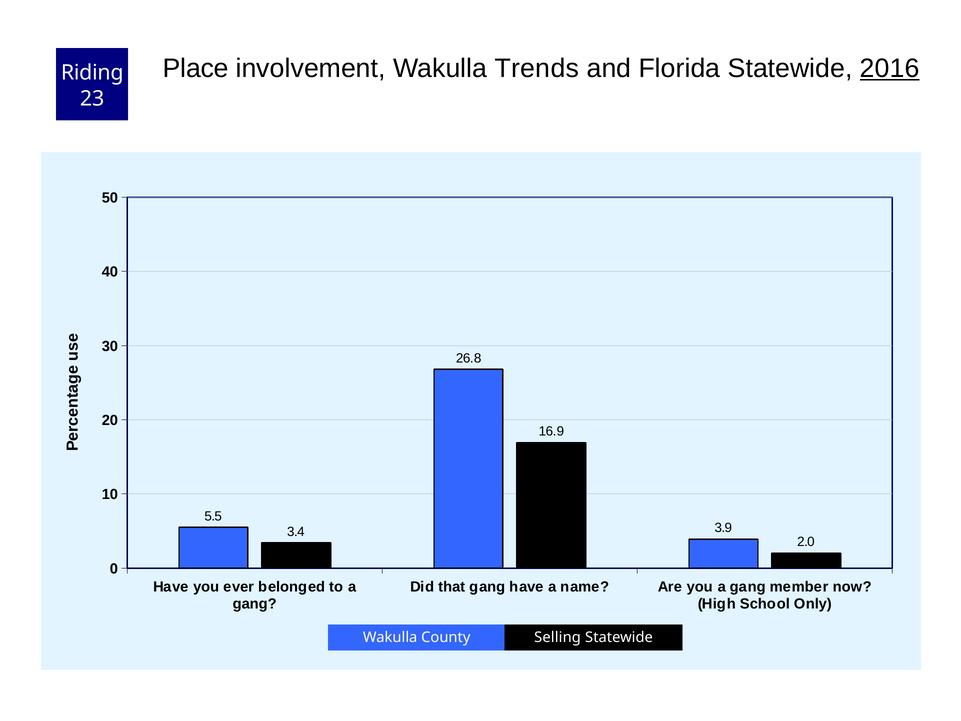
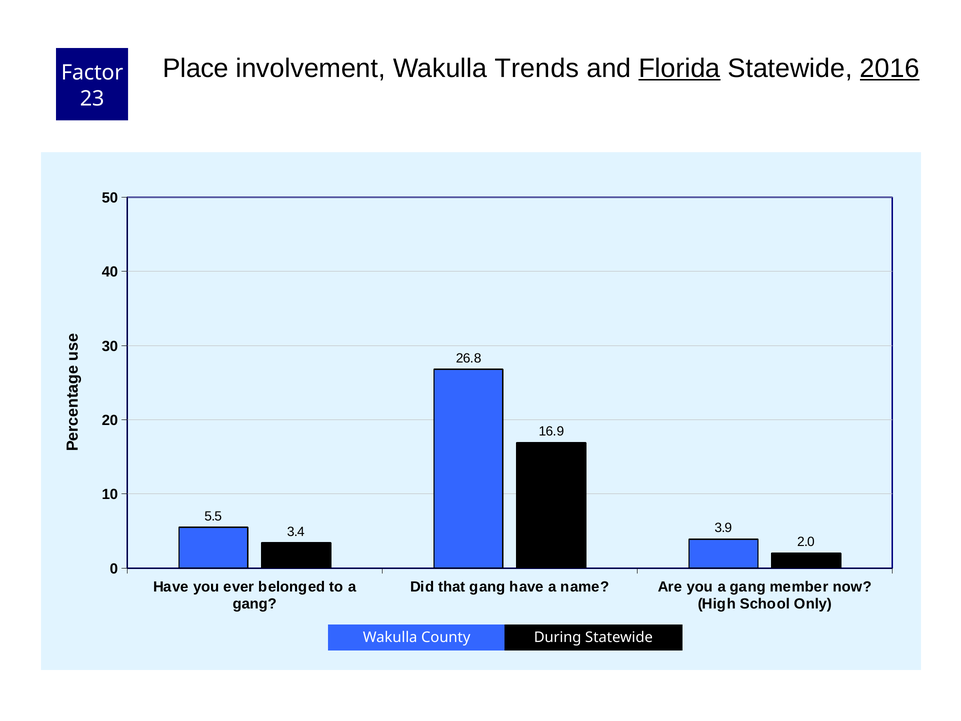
Florida underline: none -> present (680, 68)
Riding: Riding -> Factor (92, 73)
Selling: Selling -> During (558, 637)
